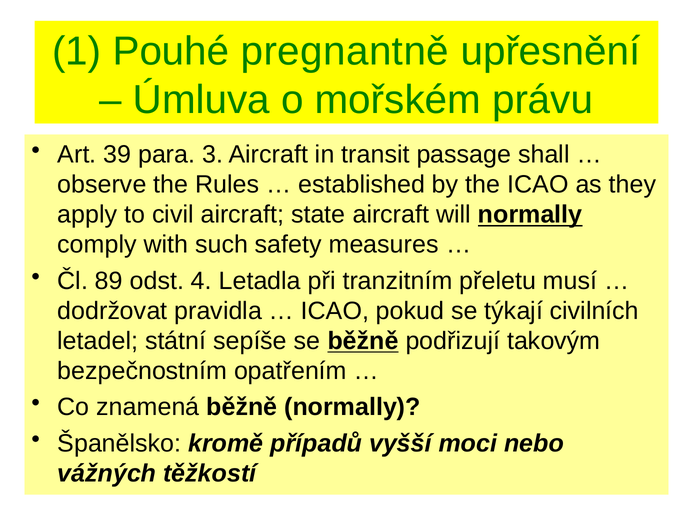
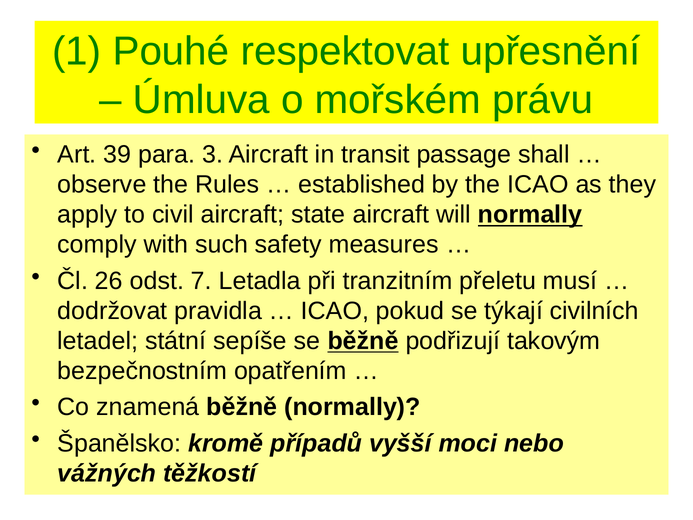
pregnantně: pregnantně -> respektovat (345, 51)
89: 89 -> 26 (109, 281)
4: 4 -> 7 (201, 281)
